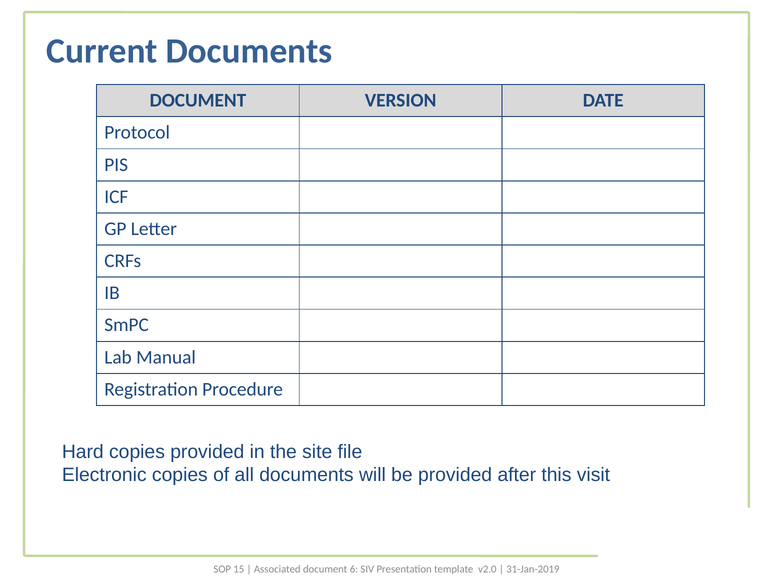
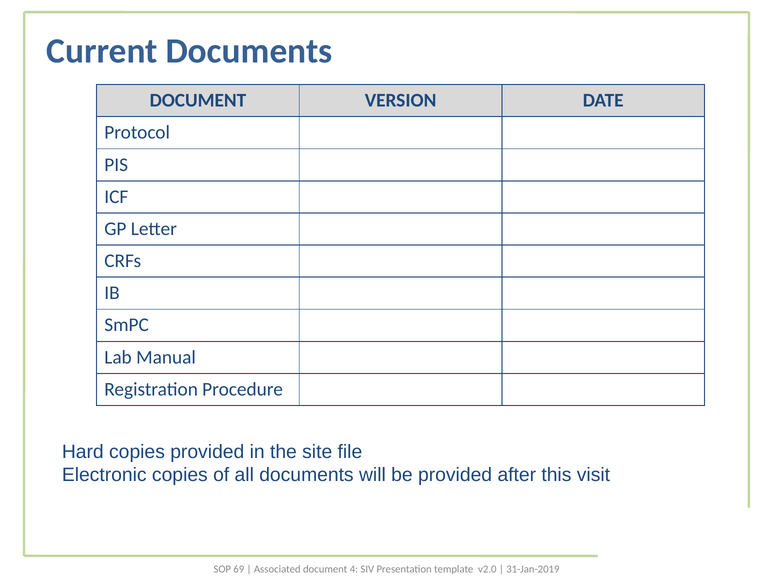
15: 15 -> 69 (239, 569)
6: 6 -> 4 (354, 569)
